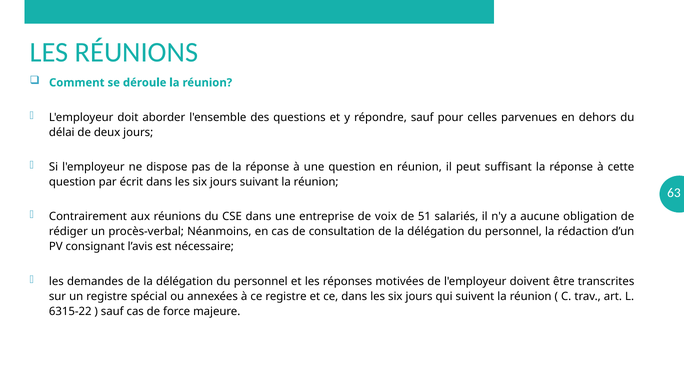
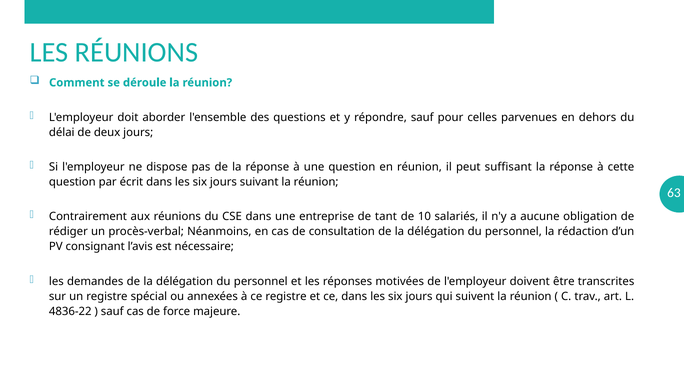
voix: voix -> tant (386, 216)
51: 51 -> 10 (424, 216)
6315-22: 6315-22 -> 4836-22 (70, 311)
